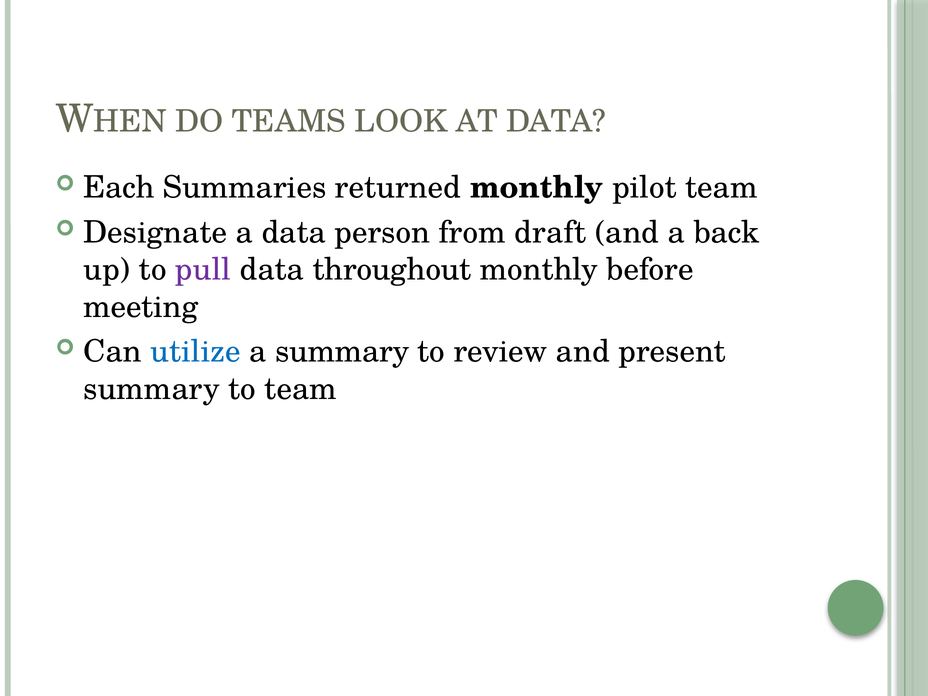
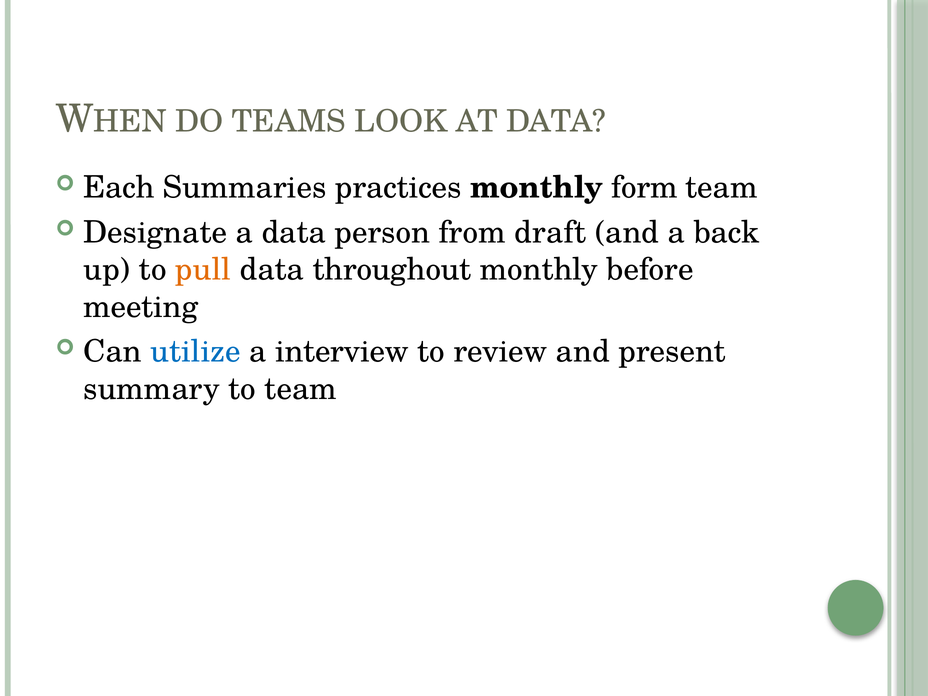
returned: returned -> practices (398, 188)
pilot: pilot -> form (644, 188)
pull colour: purple -> orange (203, 270)
a summary: summary -> interview (342, 352)
